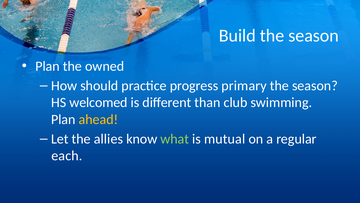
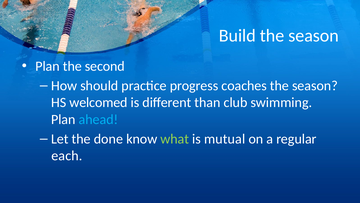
owned: owned -> second (105, 66)
primary: primary -> coaches (244, 86)
ahead colour: yellow -> light blue (98, 119)
allies: allies -> done (108, 139)
